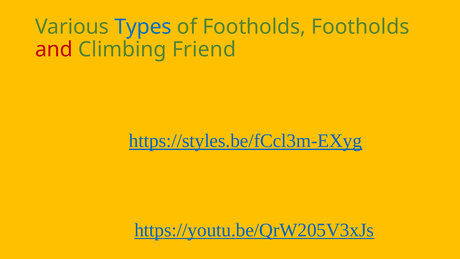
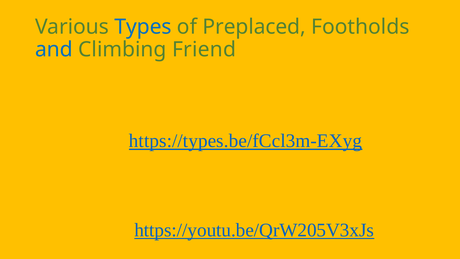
of Footholds: Footholds -> Preplaced (254, 27)
and colour: red -> blue (54, 49)
https://styles.be/fCcl3m-EXyg: https://styles.be/fCcl3m-EXyg -> https://types.be/fCcl3m-EXyg (245, 141)
